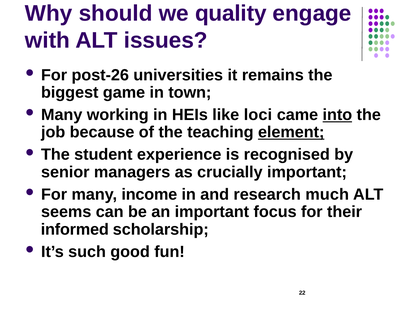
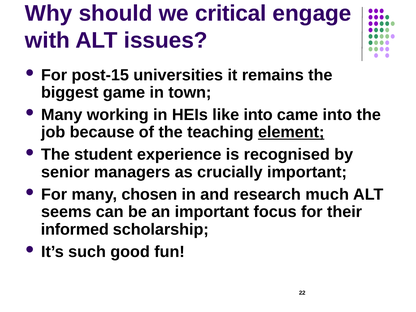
quality: quality -> critical (231, 13)
post-26: post-26 -> post-15 (100, 75)
like loci: loci -> into (258, 115)
into underline: present -> none (337, 115)
income: income -> chosen (149, 194)
